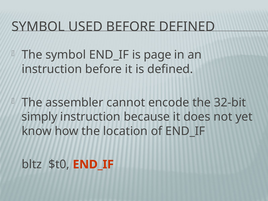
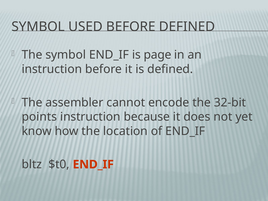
simply: simply -> points (39, 117)
